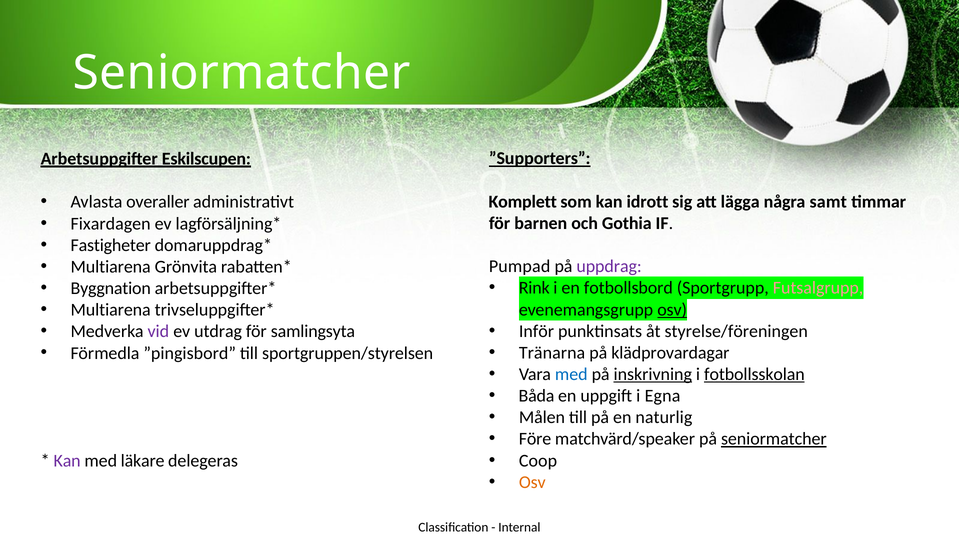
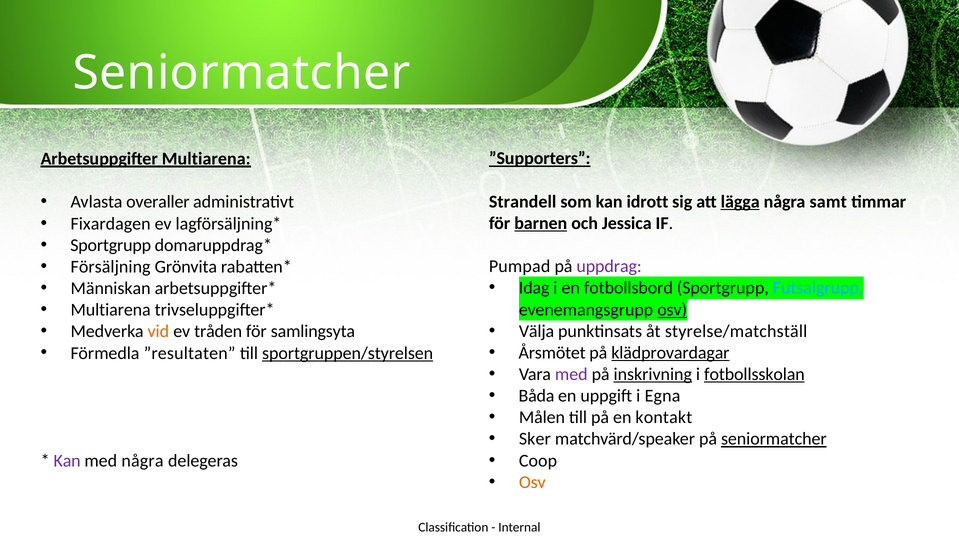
Arbetsuppgifter Eskilscupen: Eskilscupen -> Multiarena (206, 159)
Komplett: Komplett -> Strandell (523, 201)
lägga underline: none -> present (740, 201)
barnen underline: none -> present (541, 223)
Gothia: Gothia -> Jessica (627, 223)
Fastigheter: Fastigheter -> Sportgrupp (111, 245)
Multiarena: Multiarena -> Försäljning (111, 267)
Rink: Rink -> Idag (534, 288)
Futsalgrupp colour: pink -> light blue (818, 288)
Byggnation: Byggnation -> Människan (111, 288)
Inför: Inför -> Välja (537, 331)
styrelse/föreningen: styrelse/föreningen -> styrelse/matchställ (736, 331)
vid colour: purple -> orange (158, 331)
utdrag: utdrag -> tråden (218, 331)
Tränarna: Tränarna -> Årsmötet (552, 352)
klädprovardagar underline: none -> present (670, 352)
”pingisbord: ”pingisbord -> ”resultaten (190, 353)
sportgruppen/styrelsen underline: none -> present (348, 353)
med colour: blue -> purple (571, 374)
naturlig: naturlig -> kontakt (664, 417)
Före: Före -> Sker (535, 439)
med läkare: läkare -> några (142, 461)
